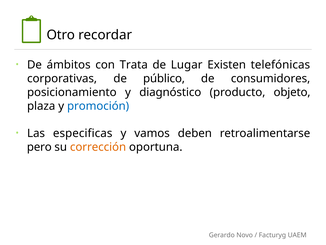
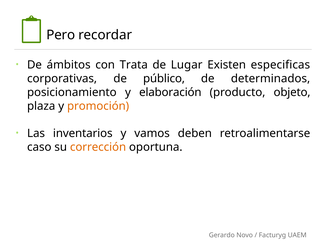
Otro: Otro -> Pero (61, 35)
telefónicas: telefónicas -> especificas (280, 65)
consumidores: consumidores -> determinados (271, 78)
diagnóstico: diagnóstico -> elaboración (170, 92)
promoción colour: blue -> orange (98, 106)
especificas: especificas -> inventarios (83, 133)
pero: pero -> caso (39, 147)
